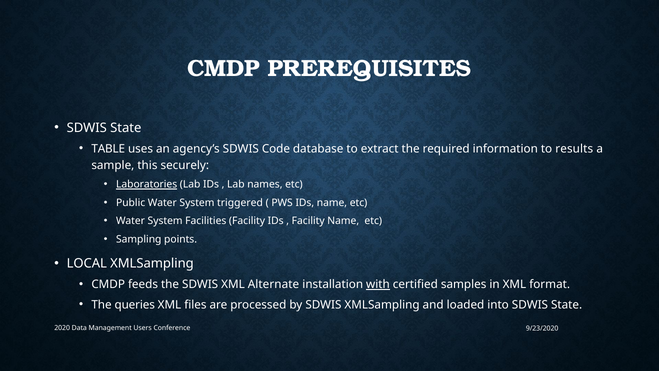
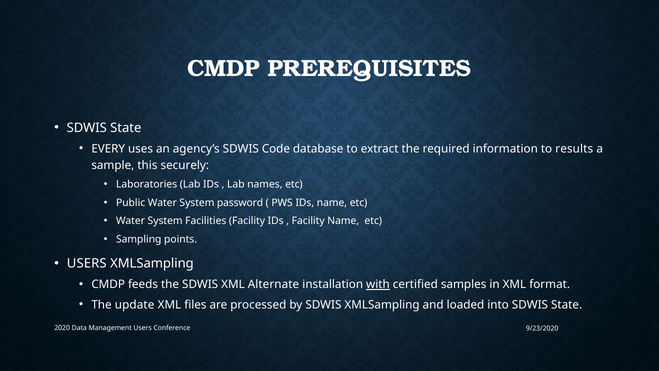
TABLE: TABLE -> EVERY (108, 149)
Laboratories underline: present -> none (147, 184)
triggered: triggered -> password (240, 203)
LOCAL: LOCAL -> USERS (87, 263)
queries: queries -> update (135, 304)
